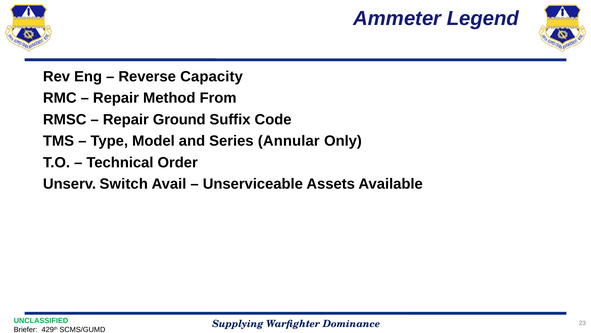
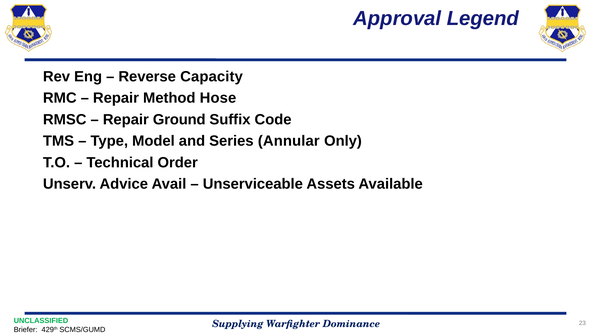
Ammeter: Ammeter -> Approval (397, 18)
From: From -> Hose (218, 98)
Switch: Switch -> Advice (124, 184)
